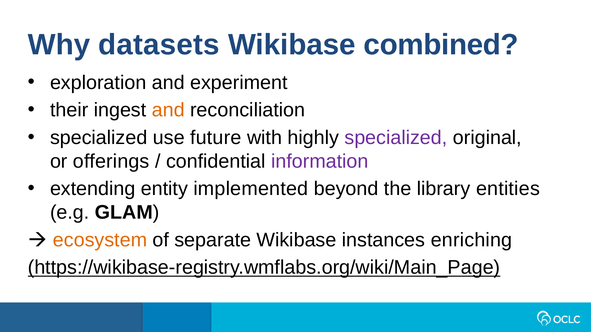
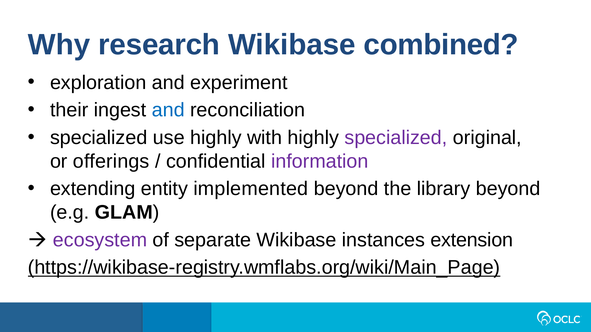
datasets: datasets -> research (159, 45)
and colour: orange -> blue (168, 110)
use future: future -> highly (216, 138)
library entities: entities -> beyond (508, 189)
ecosystem colour: orange -> purple (100, 240)
enriching: enriching -> extension (472, 240)
